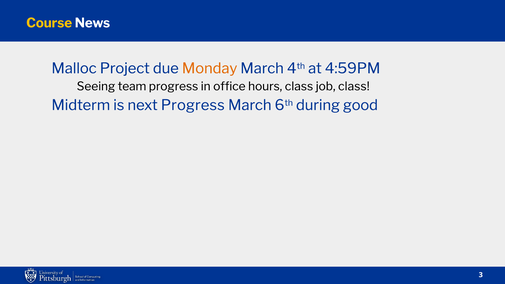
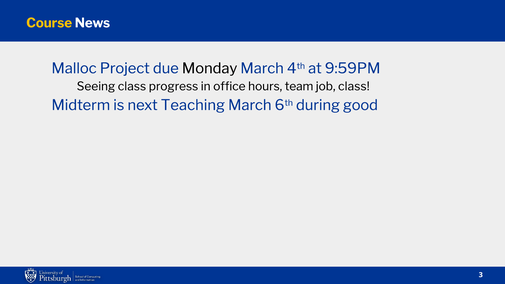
Monday colour: orange -> black (210, 68)
4:59PM: 4:59PM -> 9:59PM (353, 68)
Seeing team: team -> class (132, 86)
hours class: class -> team (299, 86)
next Progress: Progress -> Teaching (193, 105)
